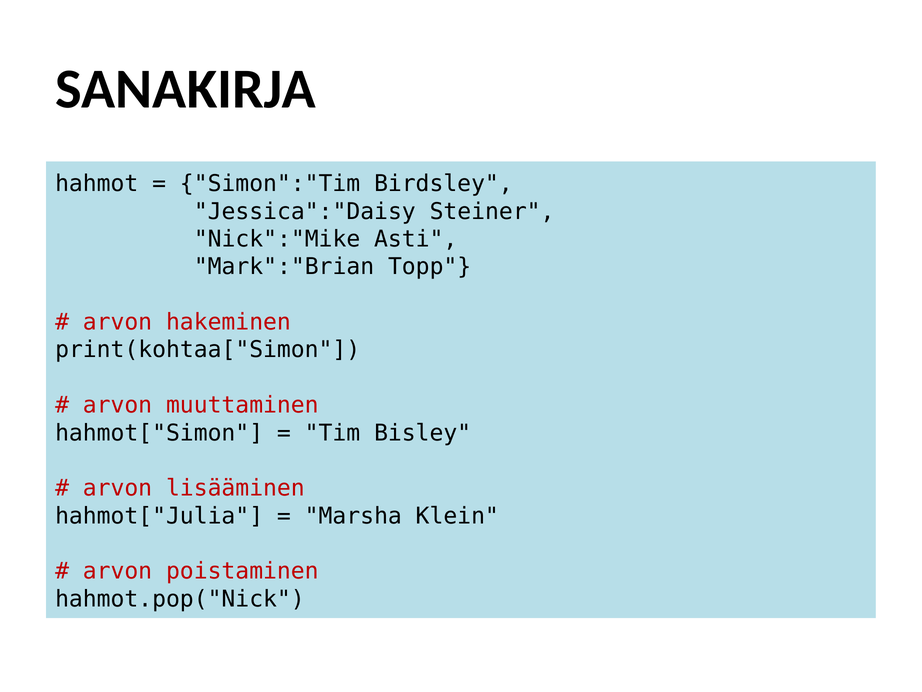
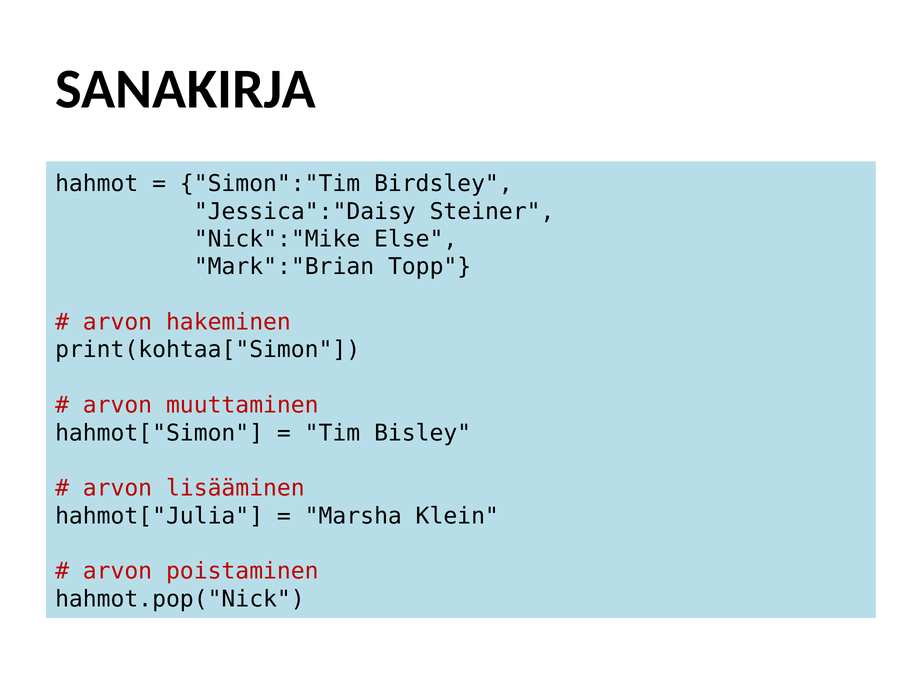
Asti: Asti -> Else (416, 239)
